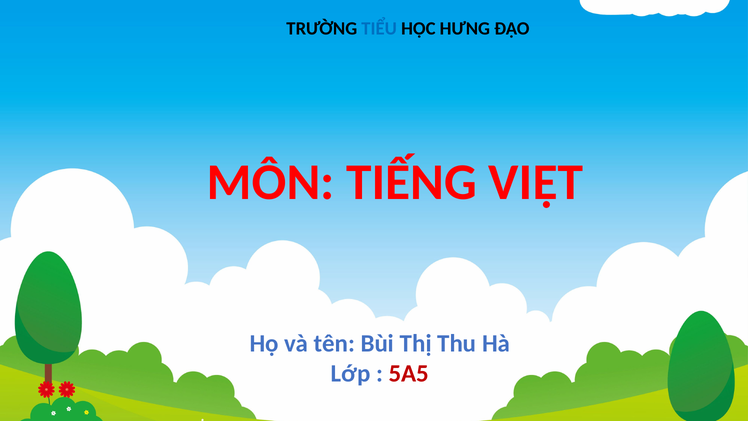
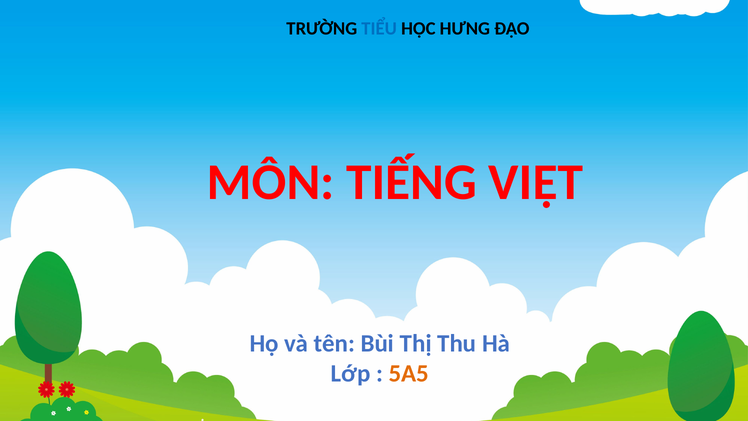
5A5 colour: red -> orange (409, 373)
